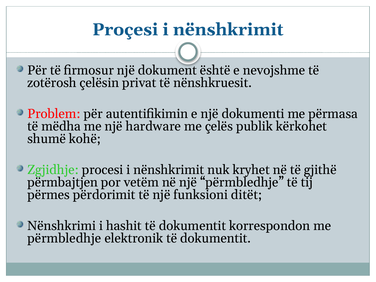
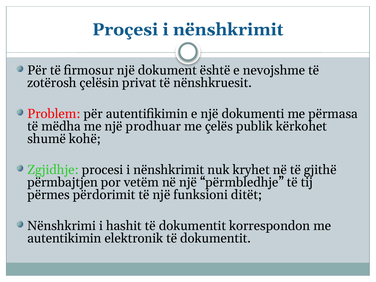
hardware: hardware -> prodhuar (153, 126)
përmbledhje: përmbledhje -> autentikimin (64, 238)
